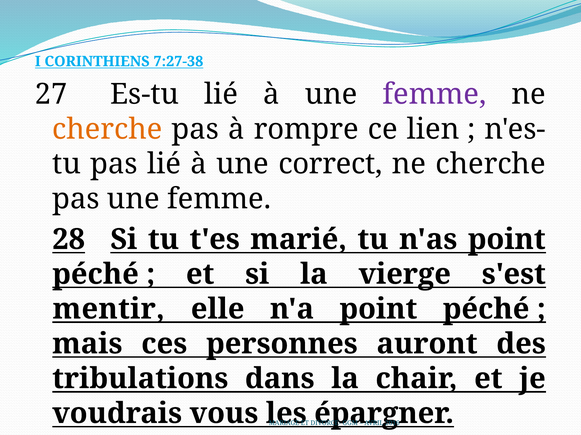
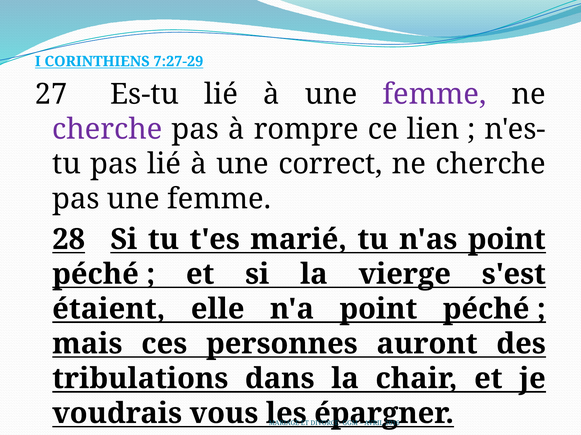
7:27-38: 7:27-38 -> 7:27-29 (178, 62)
cherche colour: orange -> purple (107, 129)
mentir: mentir -> étaient (109, 310)
